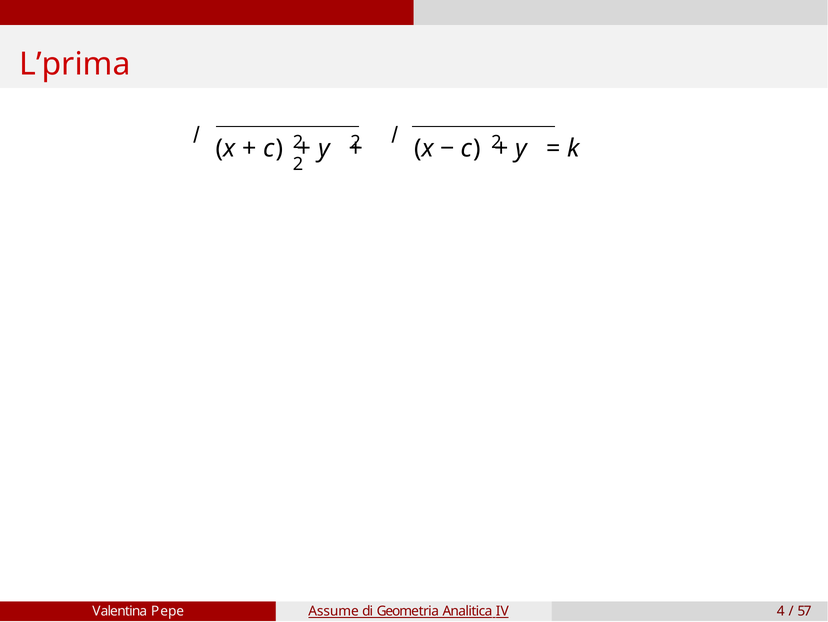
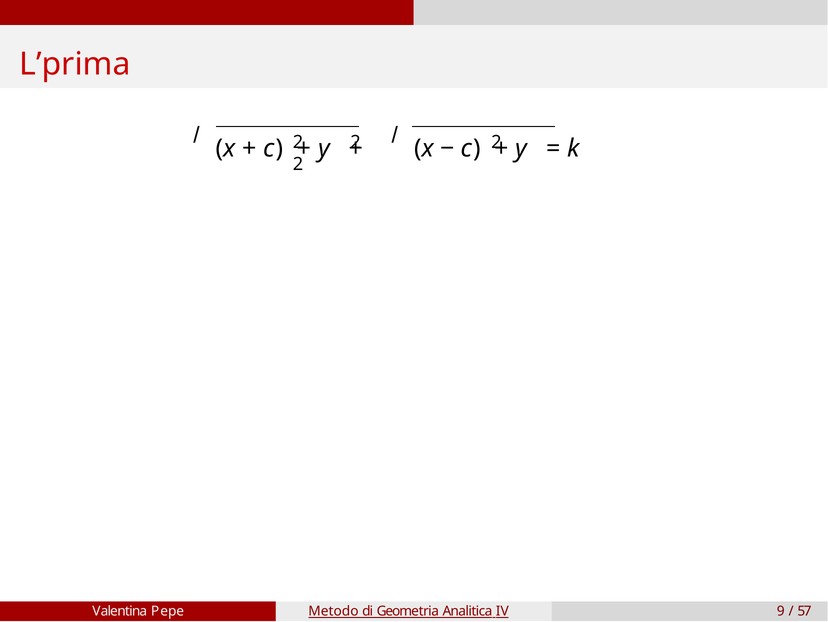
Assume: Assume -> Metodo (333, 611)
4: 4 -> 9 (781, 611)
